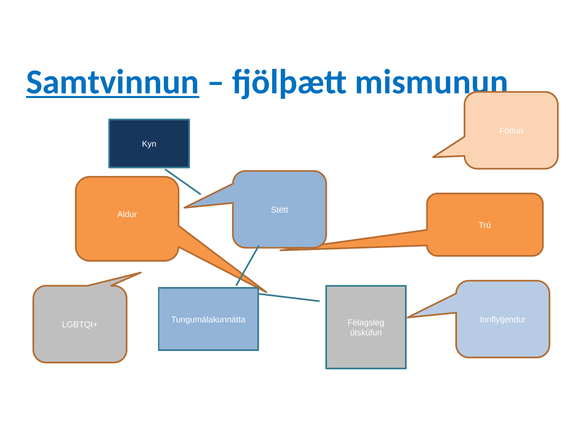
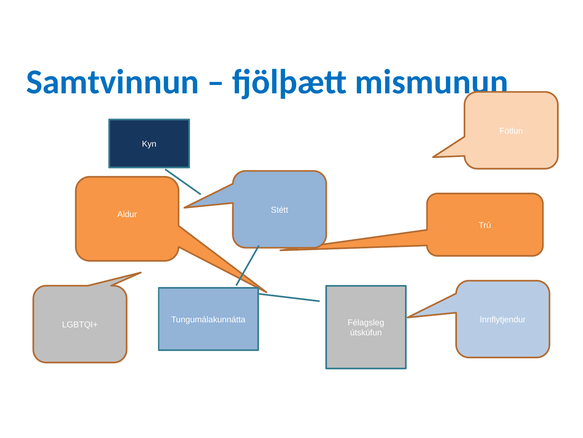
Samtvinnun underline: present -> none (113, 82)
